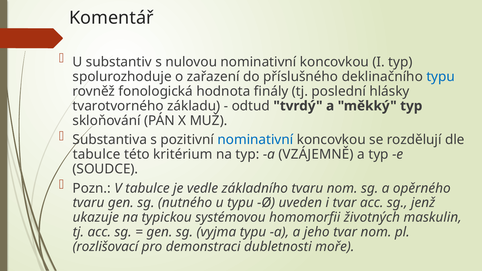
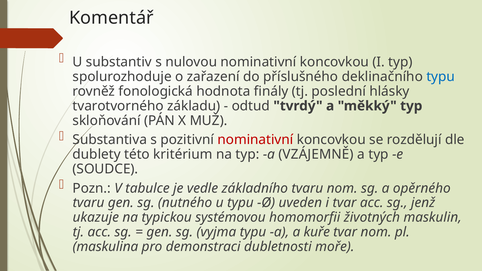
nominativní colour: blue -> red (255, 140)
tabulce: tabulce -> dublety (97, 154)
jeho: jeho -> kuře (317, 232)
rozlišovací: rozlišovací -> maskulina (105, 247)
